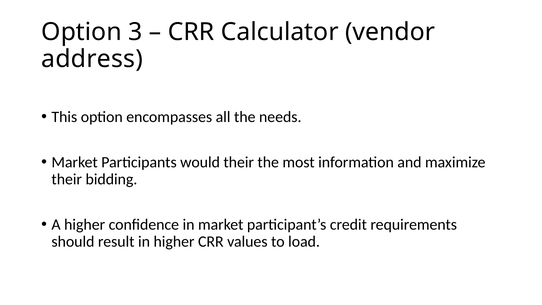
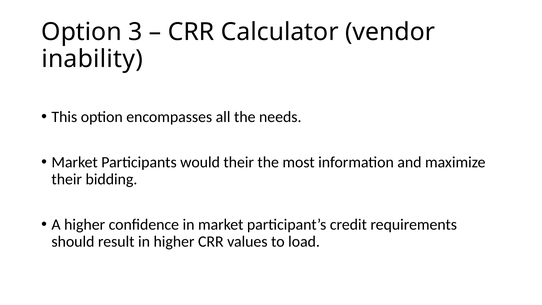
address: address -> inability (92, 59)
